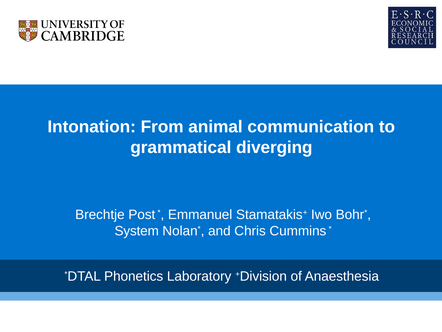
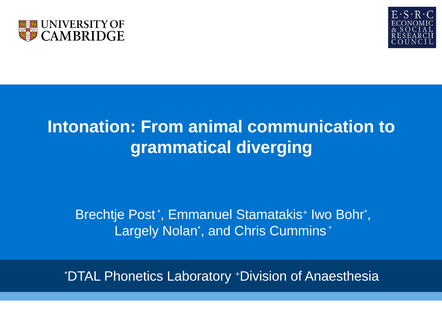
System: System -> Largely (137, 231)
